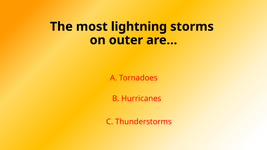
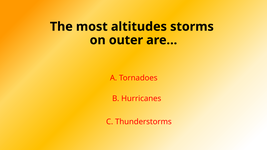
lightning: lightning -> altitudes (139, 27)
